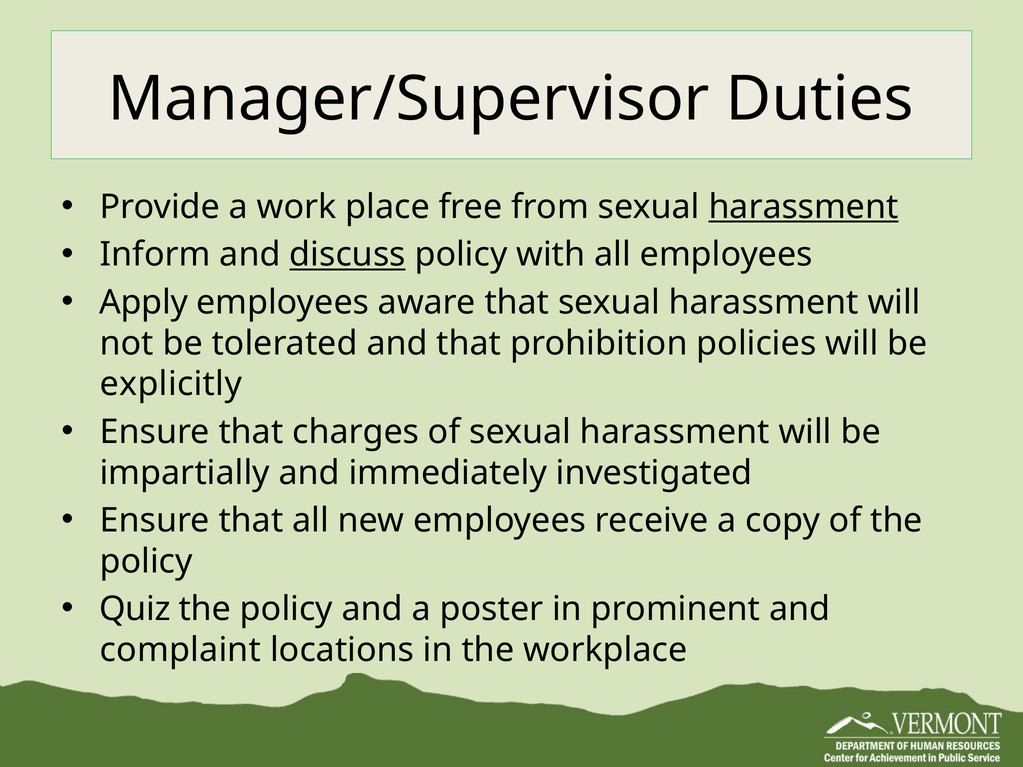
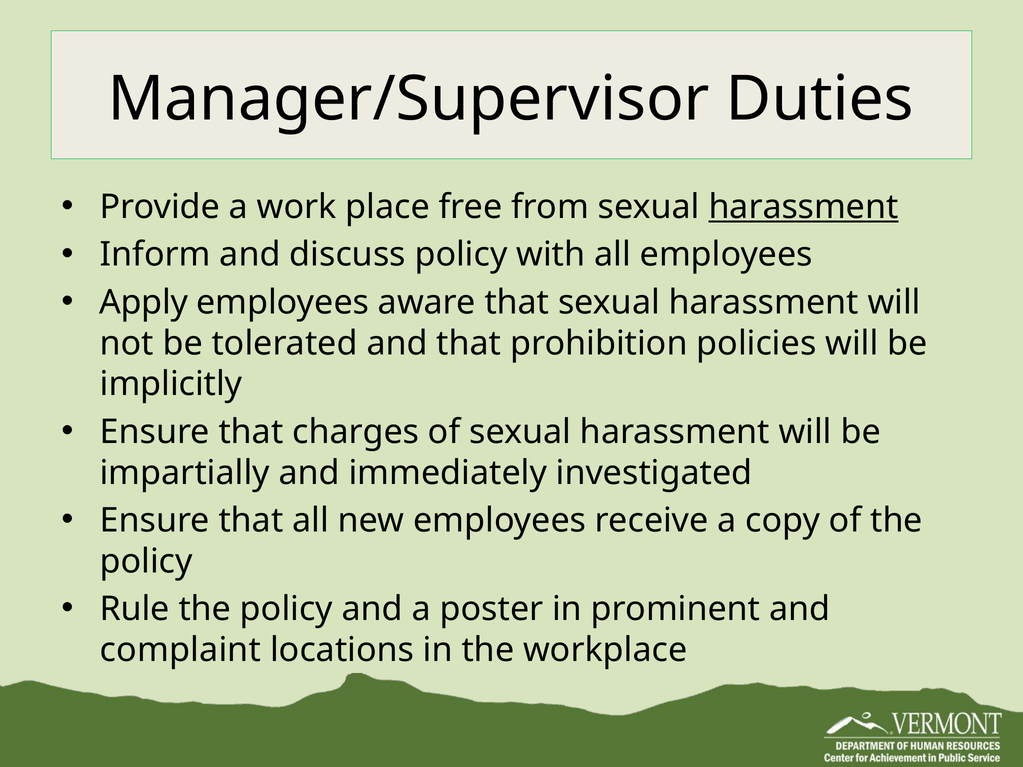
discuss underline: present -> none (348, 255)
explicitly: explicitly -> implicitly (171, 384)
Quiz: Quiz -> Rule (135, 609)
